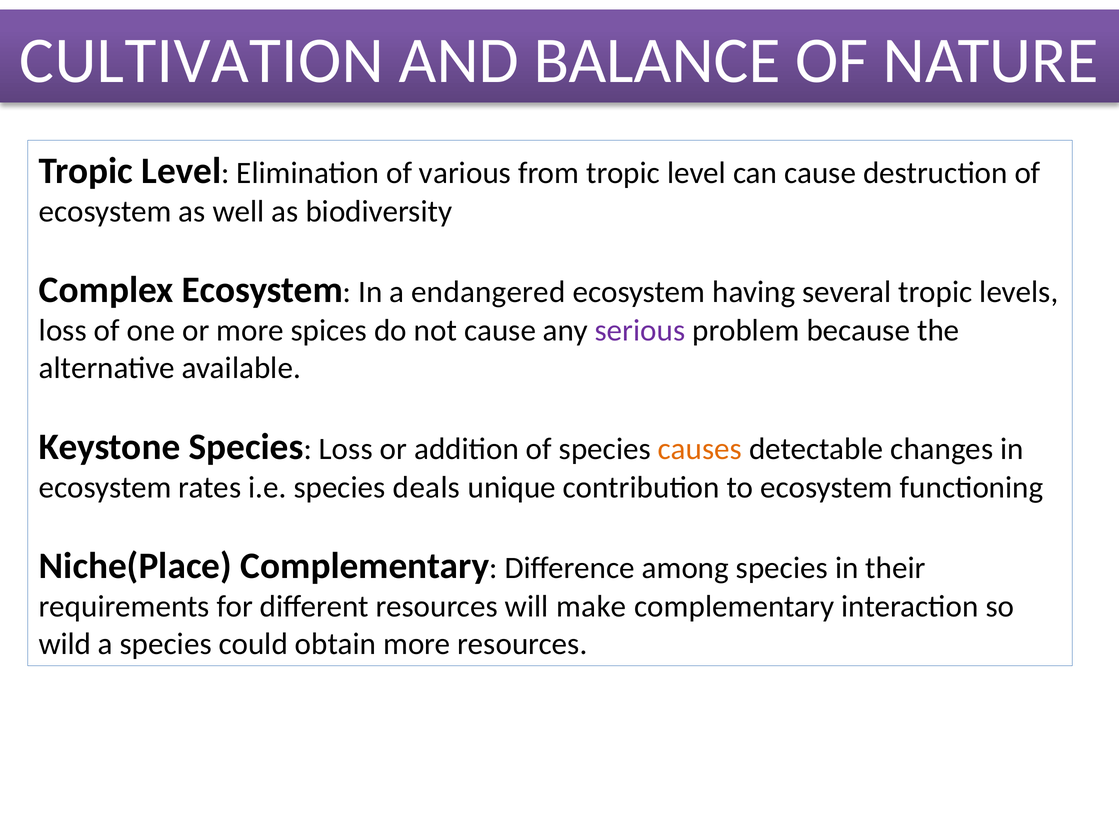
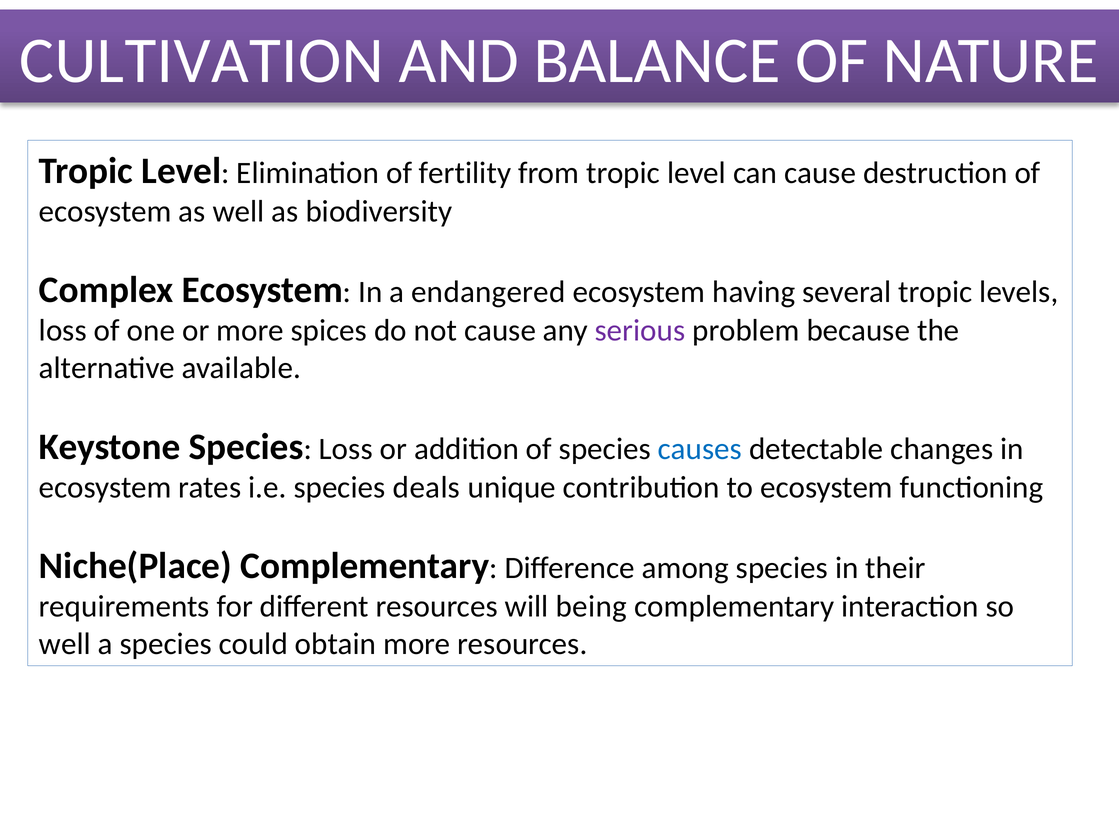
various: various -> fertility (465, 173)
causes colour: orange -> blue (700, 449)
make: make -> being (591, 607)
wild: wild -> well (65, 644)
